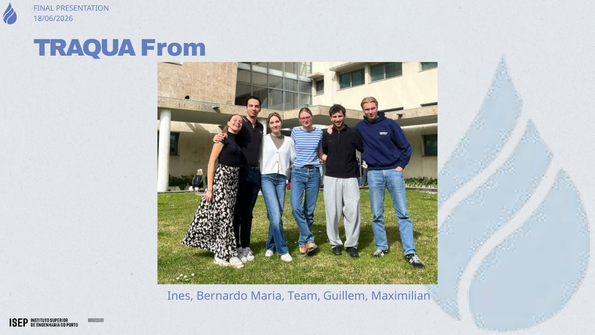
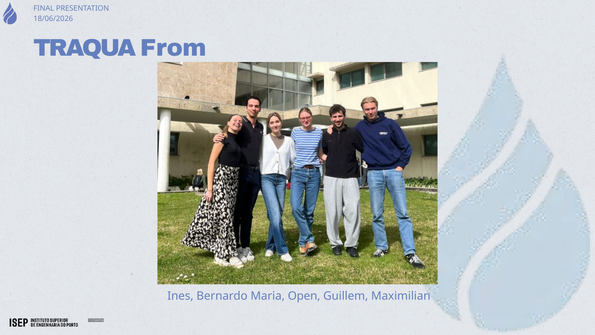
Team: Team -> Open (304, 296)
